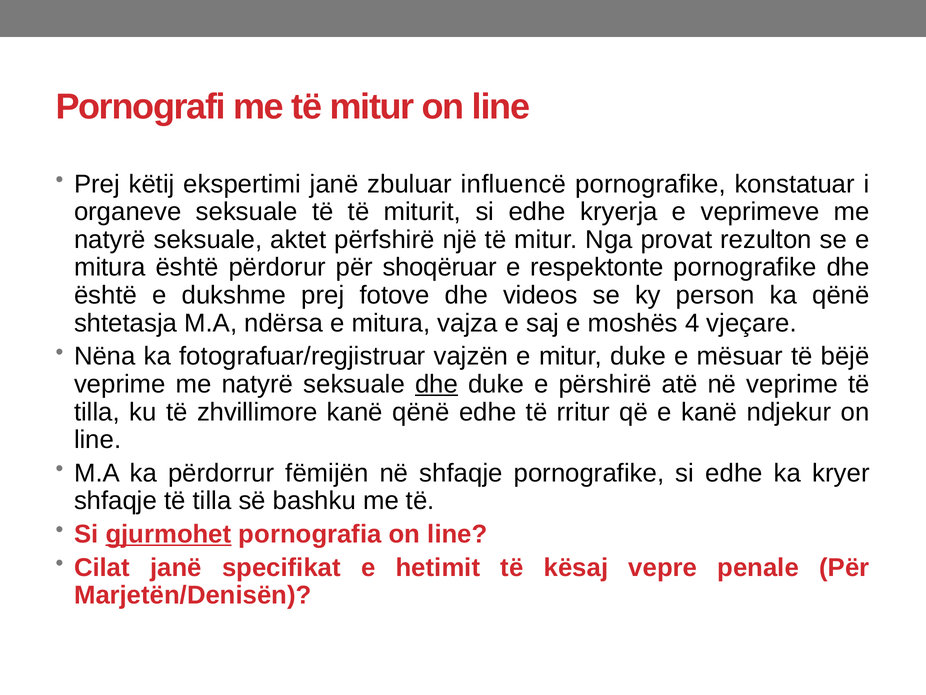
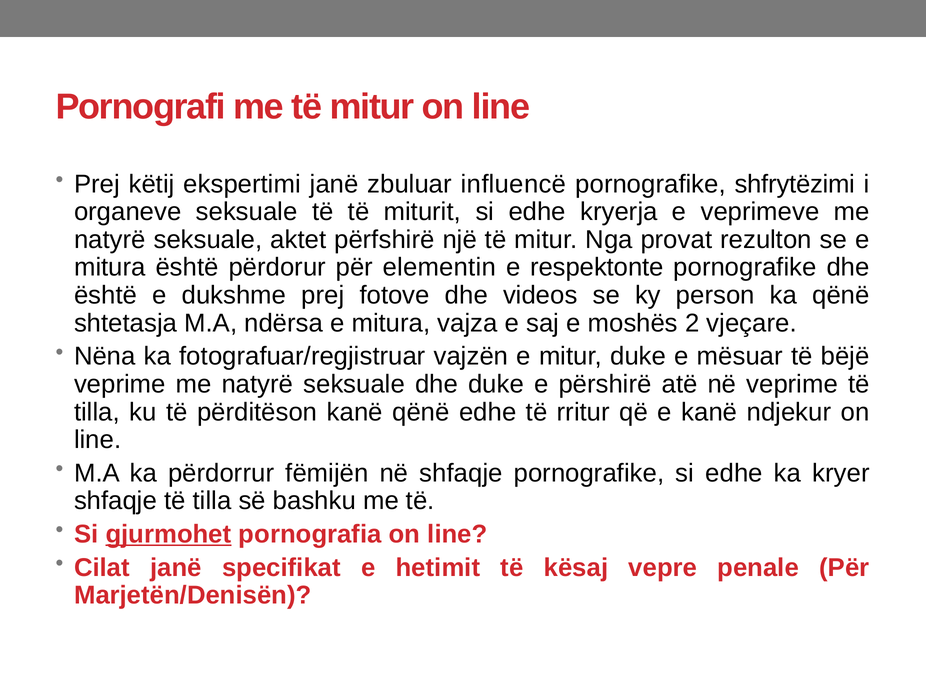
konstatuar: konstatuar -> shfrytëzimi (795, 184)
shoqëruar: shoqëruar -> elementin (439, 267)
4: 4 -> 2 (692, 323)
dhe underline: present -> none (436, 384)
zhvillimore: zhvillimore -> përditëson (257, 412)
